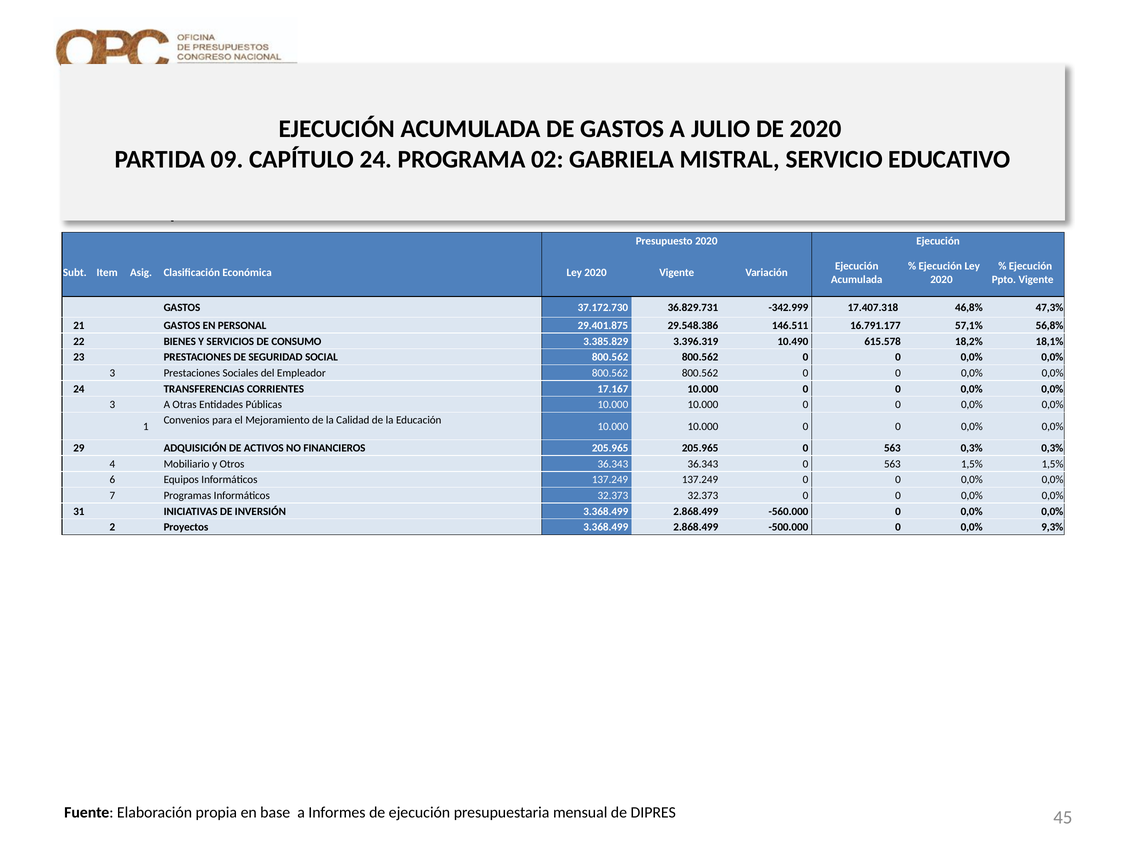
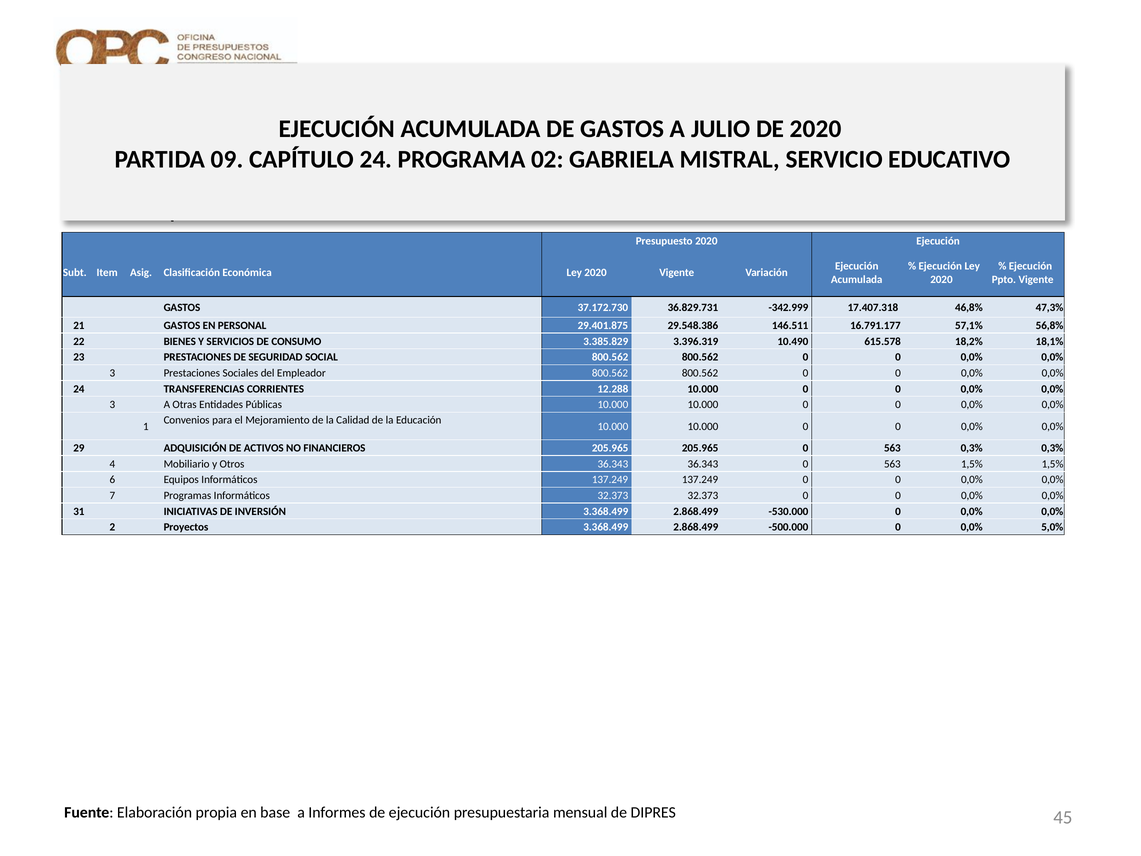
17.167: 17.167 -> 12.288 (613, 389)
-560.000: -560.000 -> -530.000 (788, 511)
9,3%: 9,3% -> 5,0% (1052, 527)
